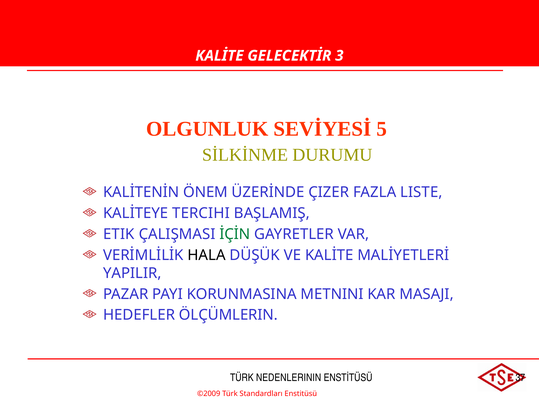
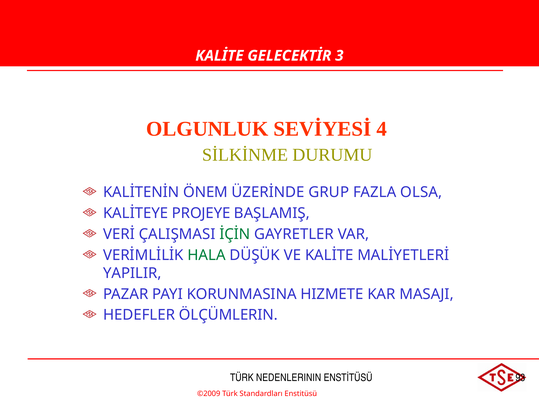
5: 5 -> 4 (382, 129)
ÇIZER: ÇIZER -> GRUP (329, 192)
LISTE: LISTE -> OLSA (421, 192)
TERCIHI: TERCIHI -> PROJEYE (201, 213)
ETIK: ETIK -> VERİ (119, 234)
HALA colour: black -> green (207, 255)
METNINI: METNINI -> HIZMETE (332, 294)
37: 37 -> 93 (520, 378)
